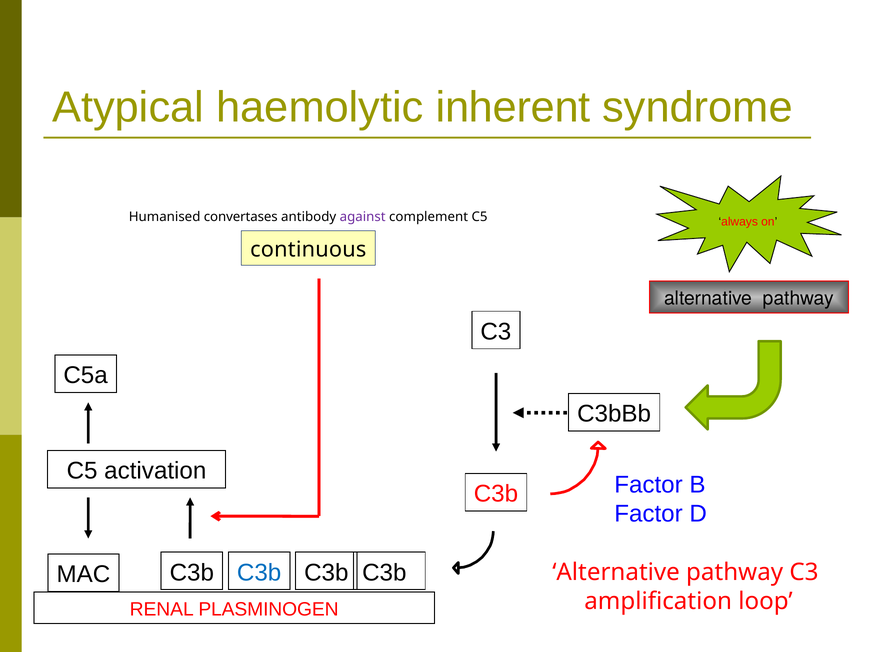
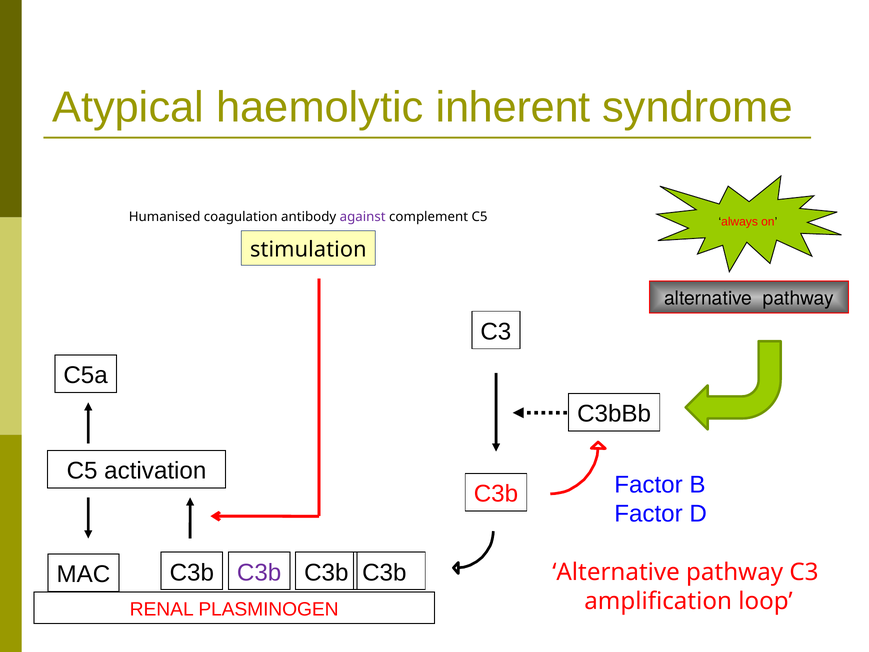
convertases: convertases -> coagulation (241, 217)
continuous: continuous -> stimulation (308, 250)
C3b colour: blue -> purple (259, 572)
